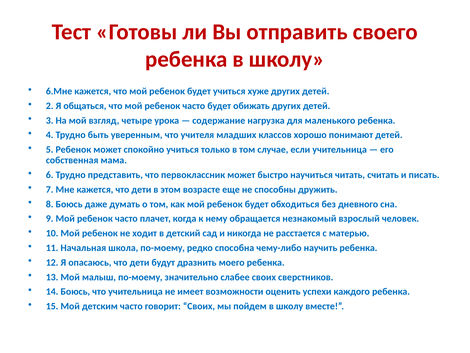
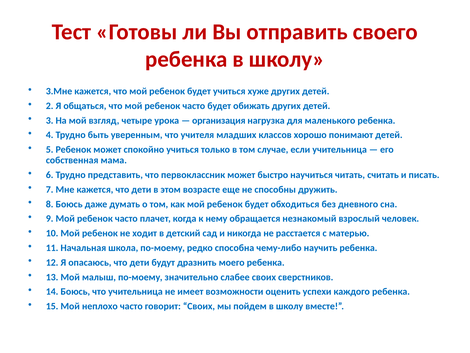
6.Мне: 6.Мне -> 3.Мне (59, 91)
содержание: содержание -> организация (219, 120)
детским: детским -> неплохо (100, 306)
